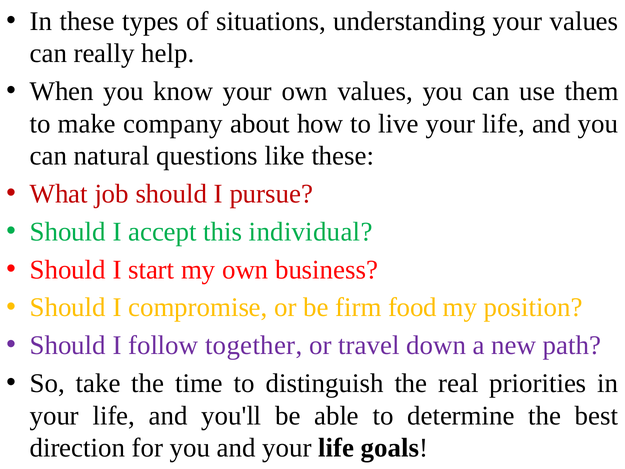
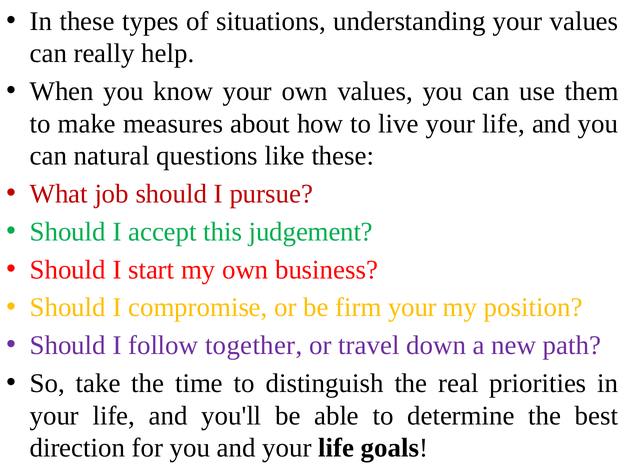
company: company -> measures (173, 124)
individual: individual -> judgement (311, 232)
firm food: food -> your (412, 307)
